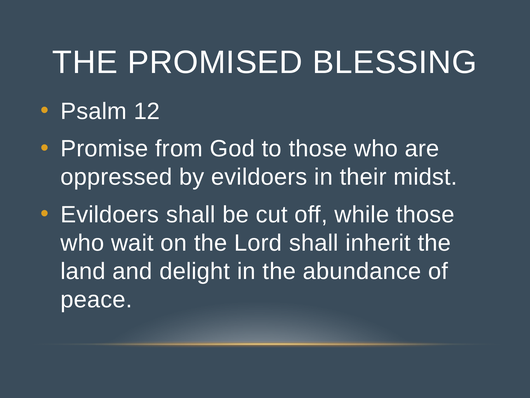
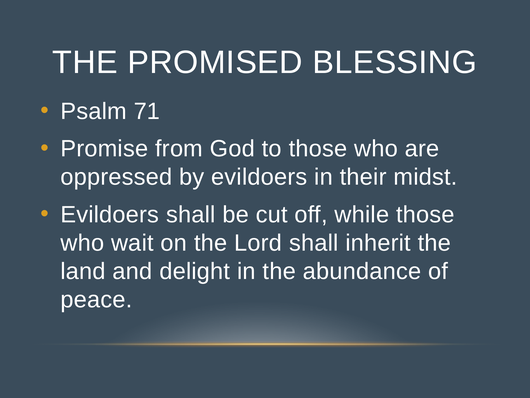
12: 12 -> 71 (147, 111)
